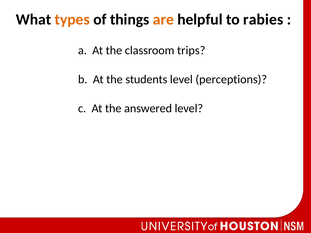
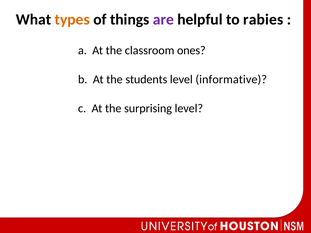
are colour: orange -> purple (163, 20)
trips: trips -> ones (191, 50)
perceptions: perceptions -> informative (231, 79)
answered: answered -> surprising (148, 108)
